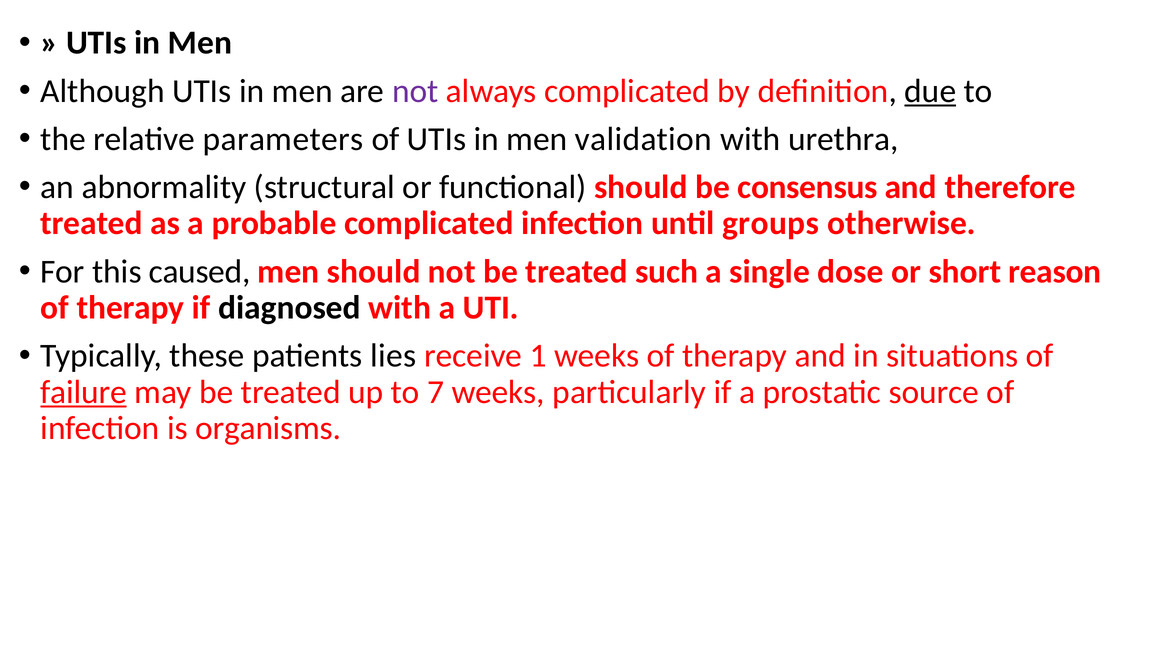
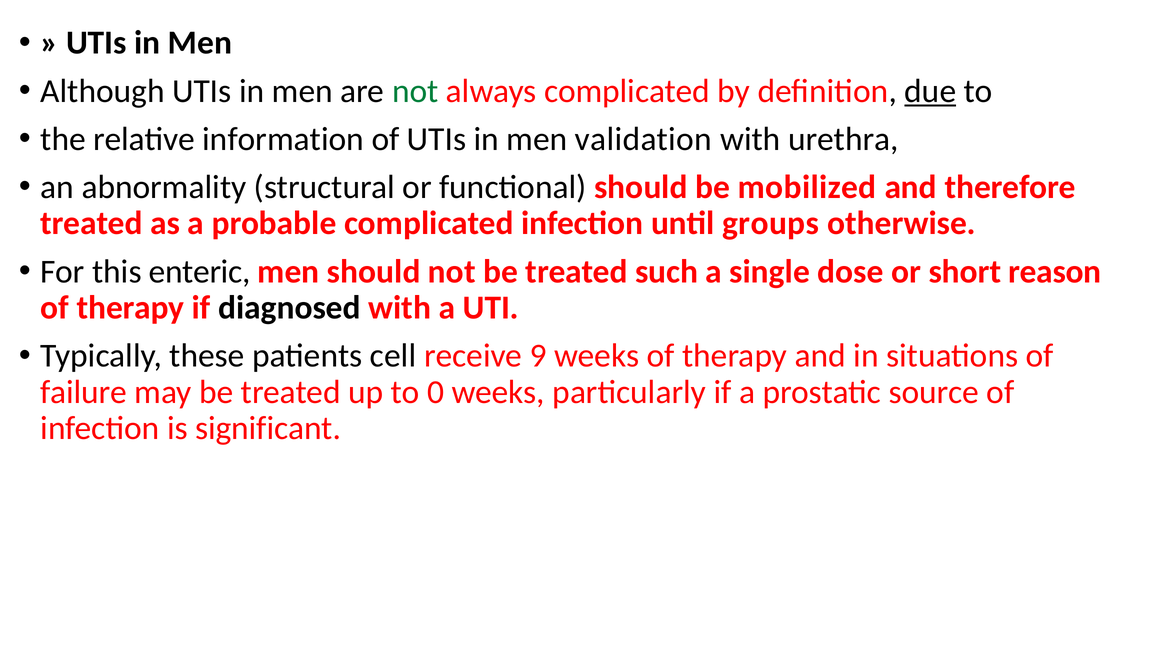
not colour: purple -> green (415, 91)
parameters: parameters -> information (283, 139)
consensus: consensus -> mobilized (807, 187)
caused: caused -> enteric (200, 272)
lies: lies -> cell (393, 356)
1: 1 -> 9 (538, 356)
failure underline: present -> none (84, 392)
7: 7 -> 0 (435, 392)
organisms: organisms -> significant (268, 428)
